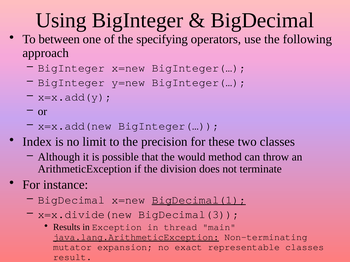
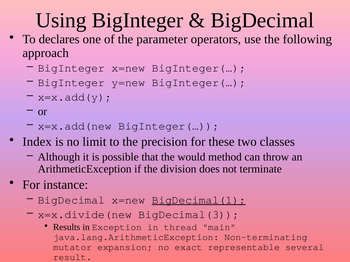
between: between -> declares (59, 39)
specifying: specifying -> parameter (162, 39)
java.lang.ArithmeticException underline: present -> none (136, 238)
representable classes: classes -> several (305, 248)
